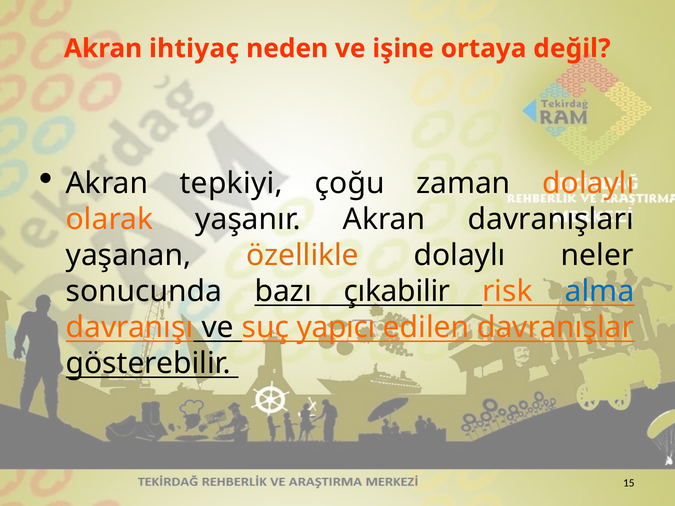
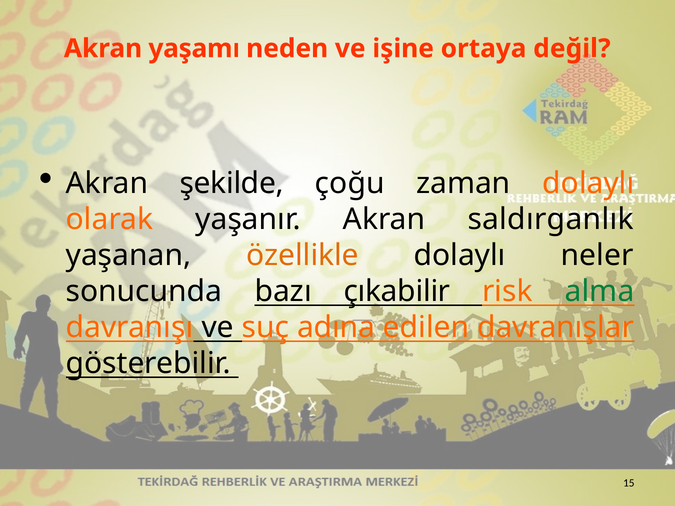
ihtiyaç: ihtiyaç -> yaşamı (194, 49)
tepkiyi: tepkiyi -> şekilde (232, 184)
davranışları: davranışları -> saldırganlık (551, 220)
alma colour: blue -> green (600, 292)
yapıcı: yapıcı -> adına (336, 328)
